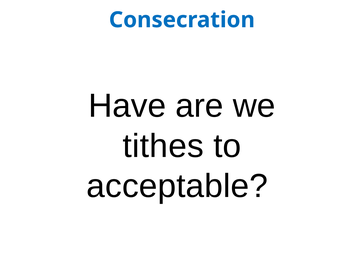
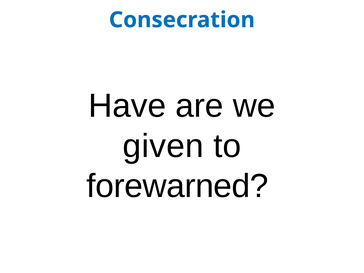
tithes: tithes -> given (163, 146)
acceptable: acceptable -> forewarned (177, 186)
